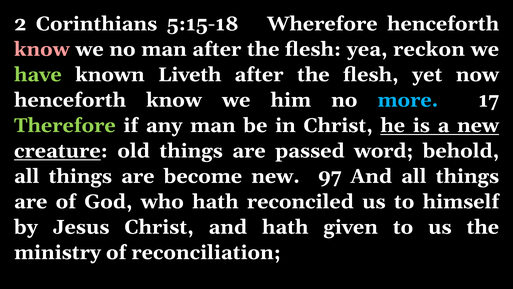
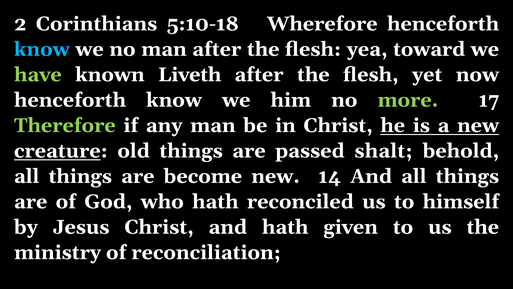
5:15-18: 5:15-18 -> 5:10-18 (203, 24)
know colour: pink -> light blue (42, 49)
reckon: reckon -> toward (429, 49)
more colour: light blue -> light green (408, 100)
word: word -> shalt (384, 151)
97: 97 -> 14 (330, 176)
